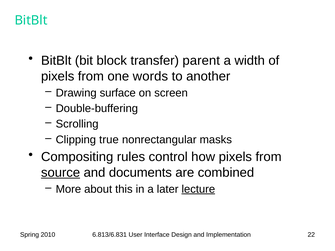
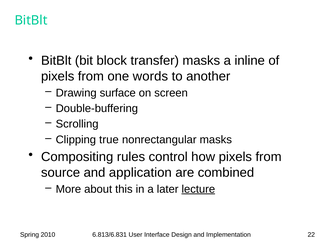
transfer parent: parent -> masks (201, 61)
width: width -> inline (250, 61)
source underline: present -> none (61, 173)
documents: documents -> application (140, 173)
